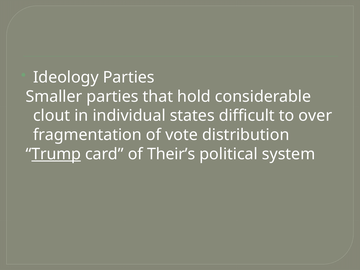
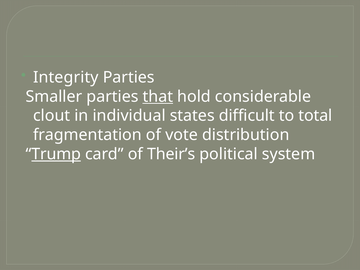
Ideology: Ideology -> Integrity (66, 77)
that underline: none -> present (158, 97)
over: over -> total (315, 116)
